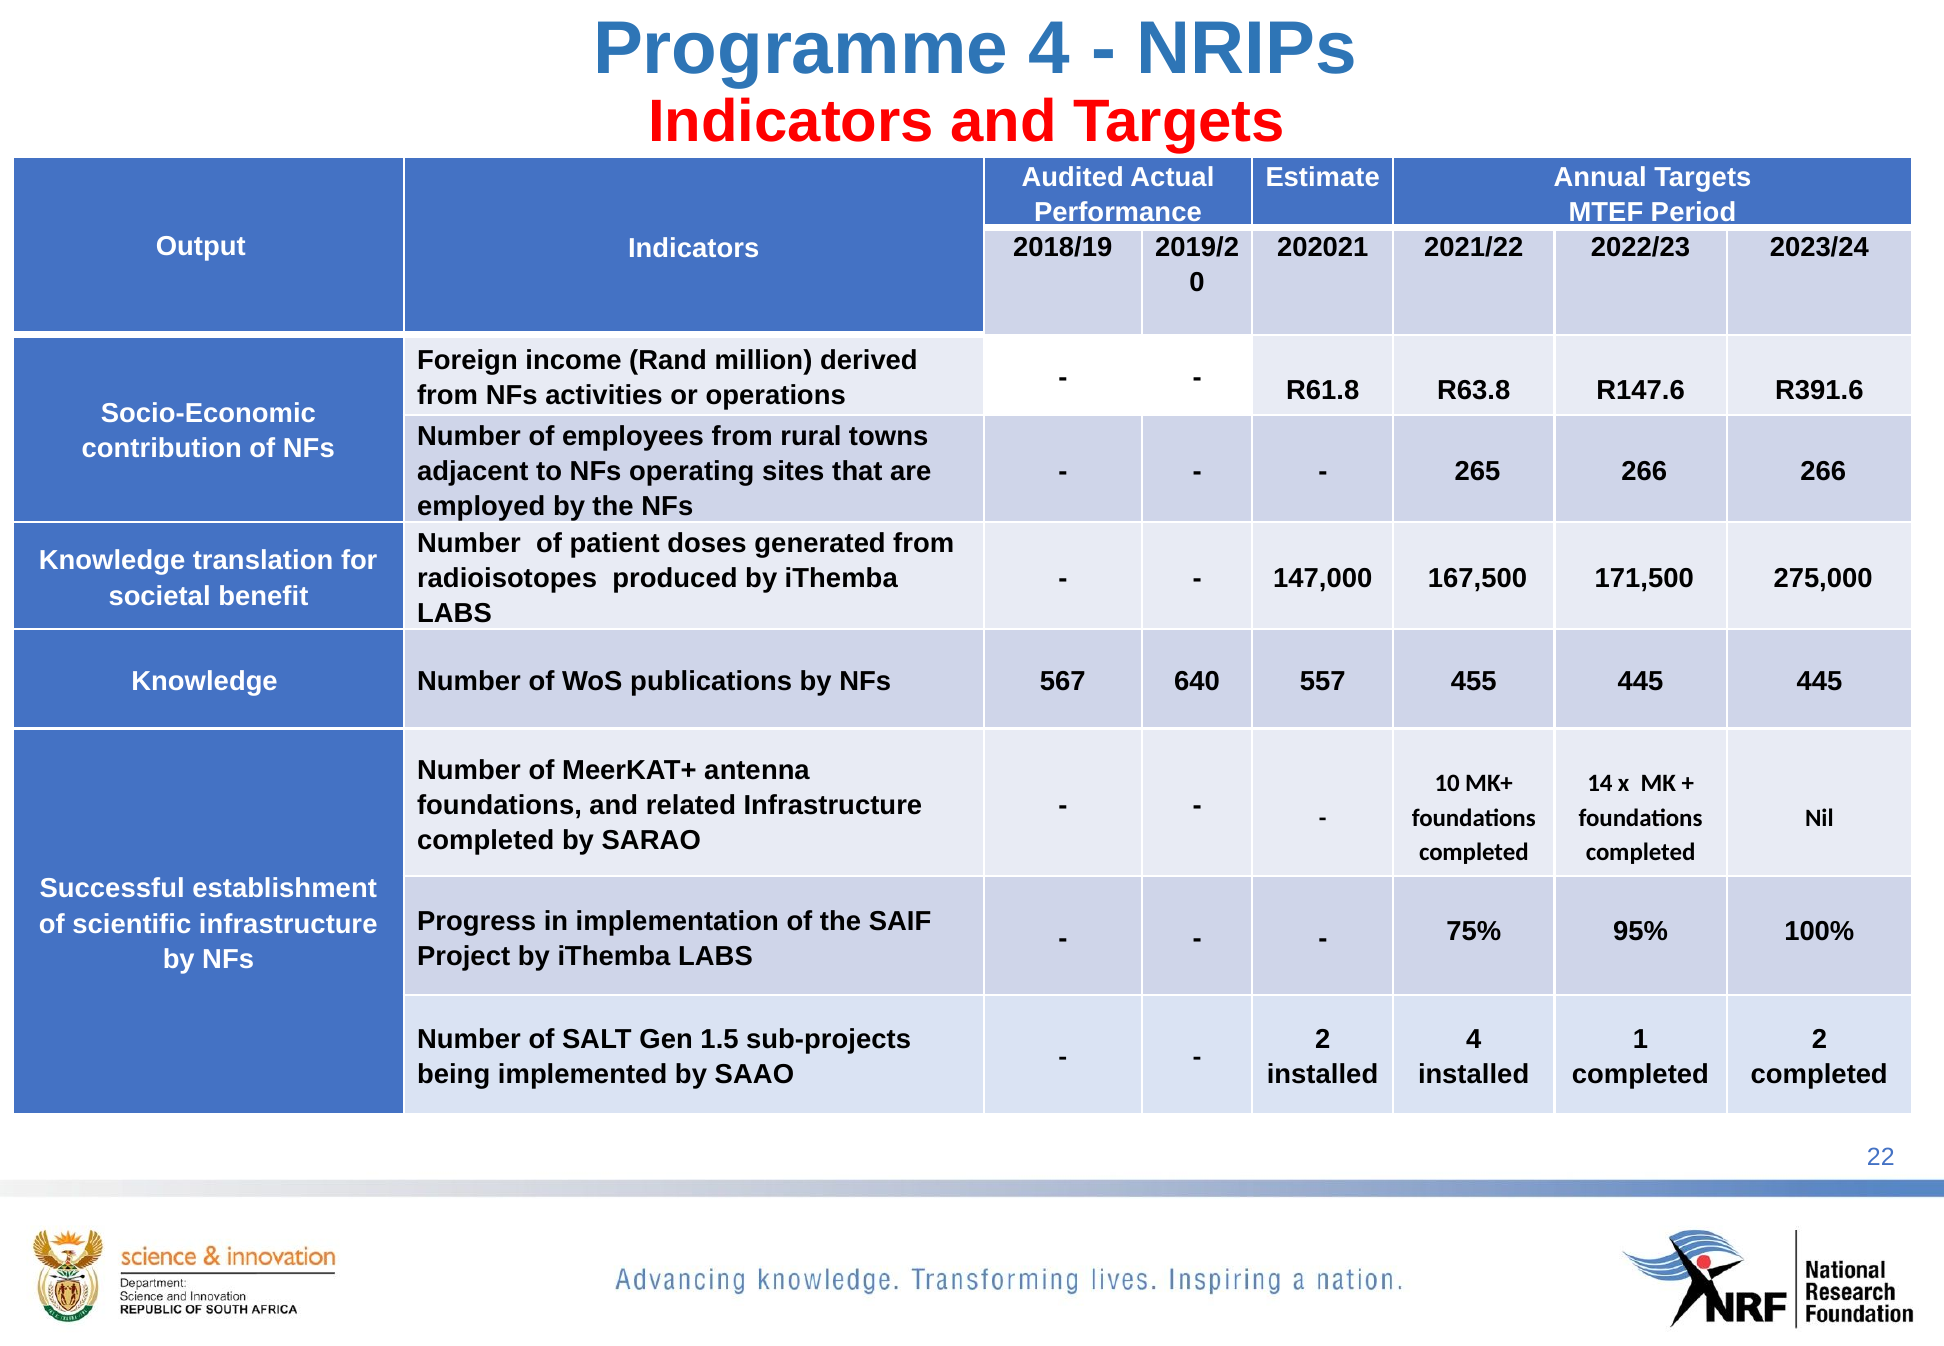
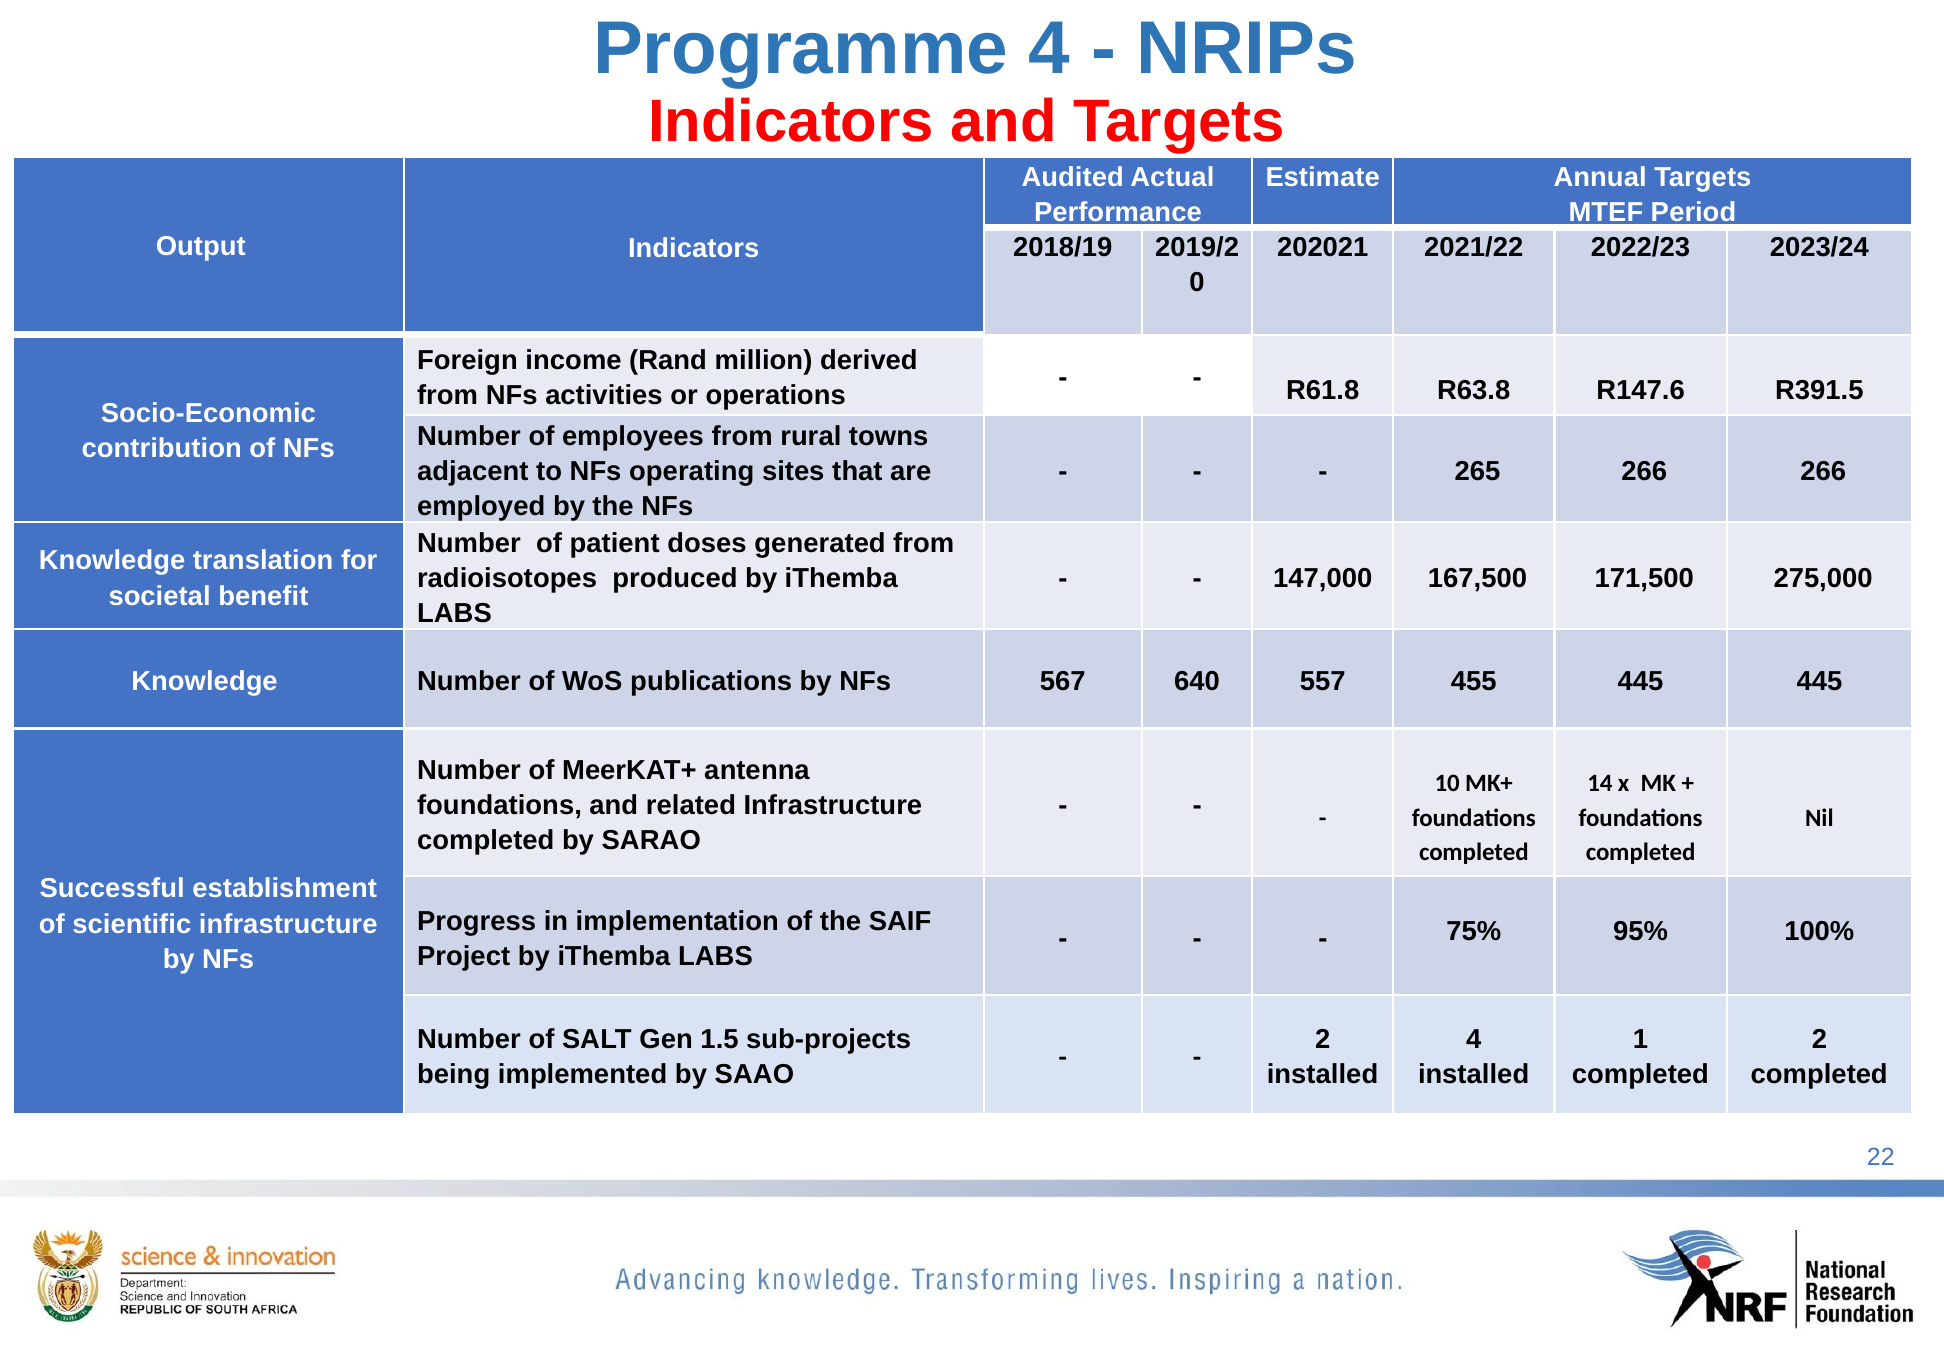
R391.6: R391.6 -> R391.5 (1819, 390)
